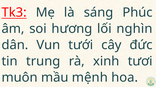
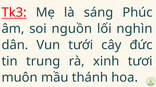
hương: hương -> nguồn (72, 29)
mệnh: mệnh -> thánh (90, 78)
